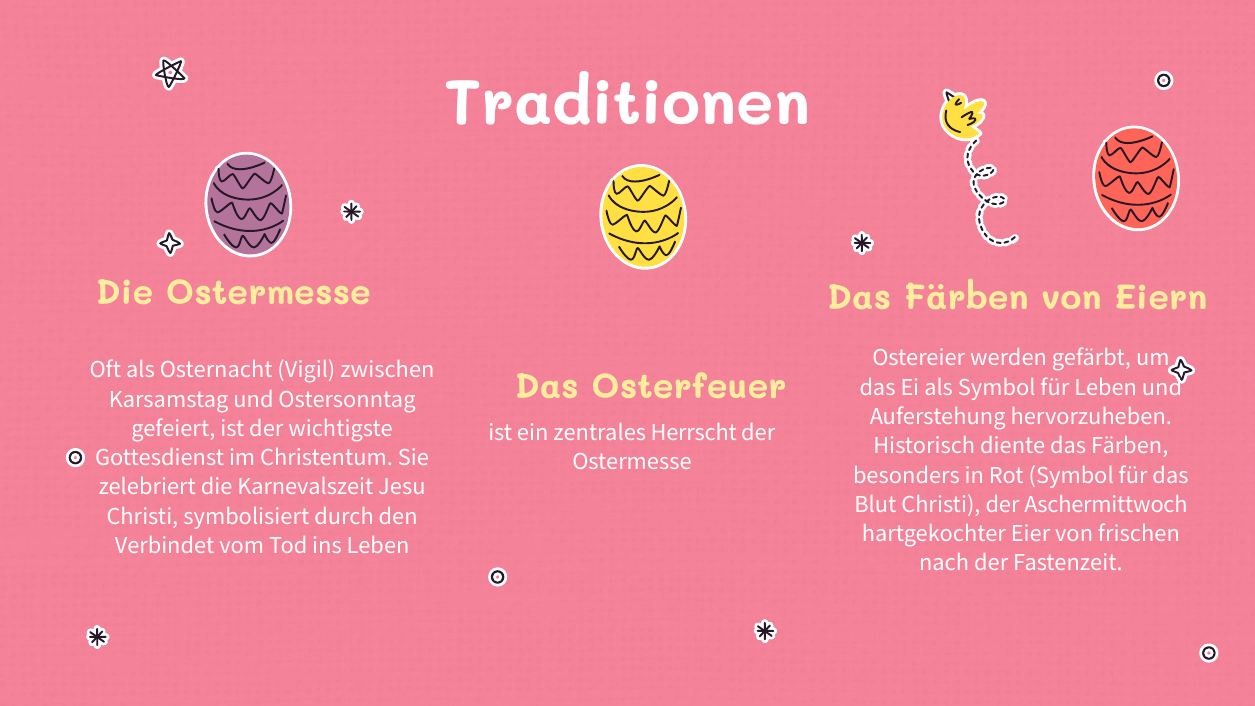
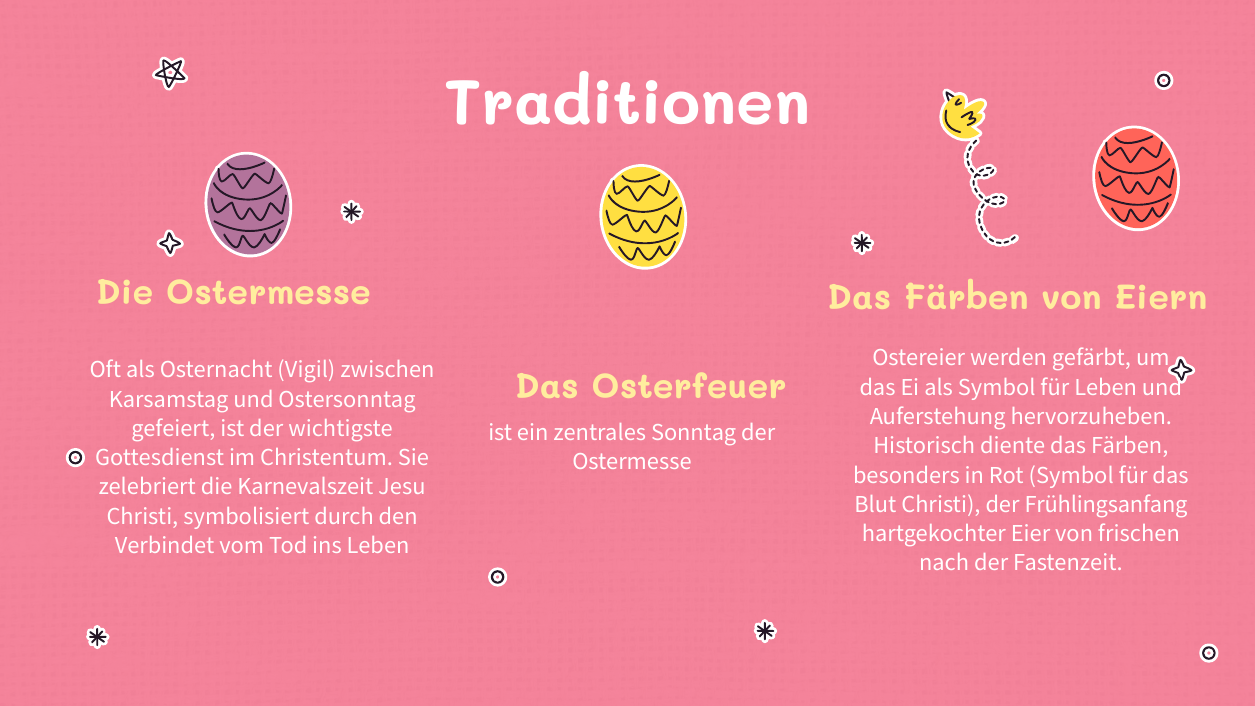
Herrscht: Herrscht -> Sonntag (694, 432)
Aschermittwoch: Aschermittwoch -> Frühlingsanfang (1106, 504)
